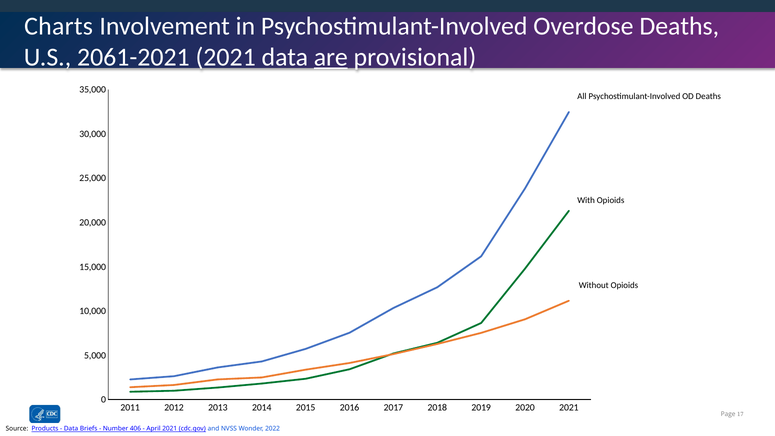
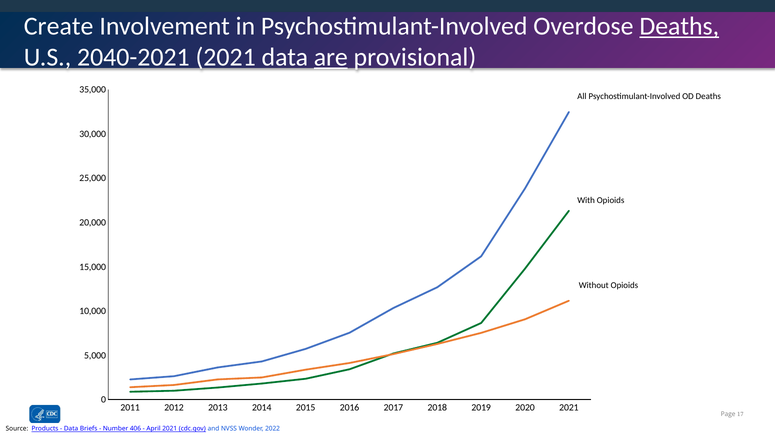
Charts: Charts -> Create (59, 26)
Deaths underline: none -> present (679, 26)
2061-2021: 2061-2021 -> 2040-2021 (133, 57)
